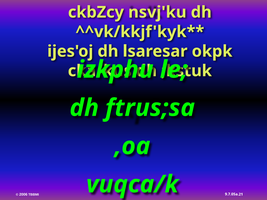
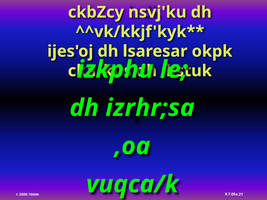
ftrus;sa: ftrus;sa -> izrhr;sa (150, 108)
